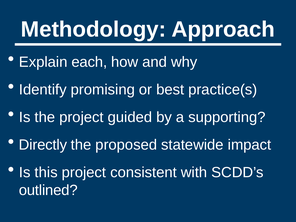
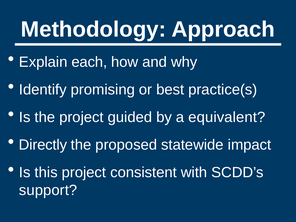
supporting: supporting -> equivalent (227, 117)
outlined: outlined -> support (48, 190)
